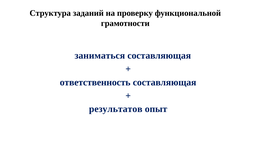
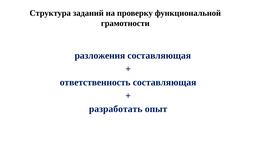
заниматься: заниматься -> разложения (100, 56)
результатов: результатов -> разработать (116, 109)
